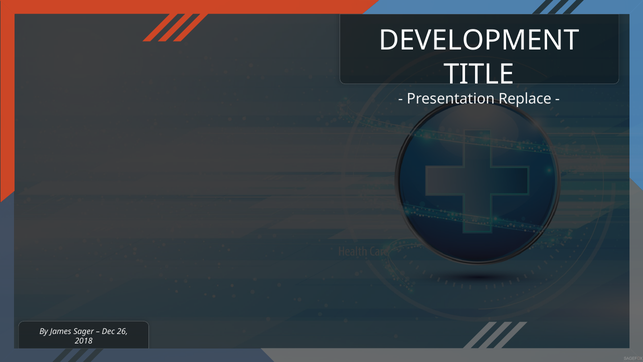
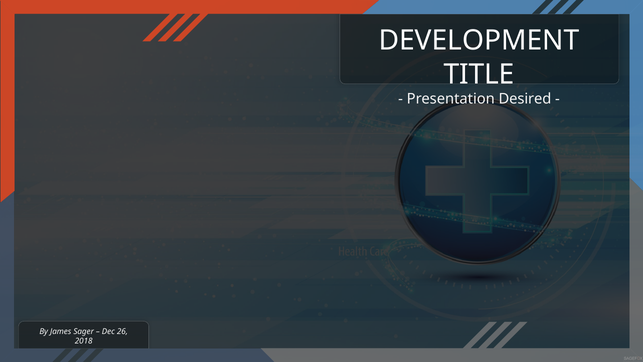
Replace: Replace -> Desired (525, 99)
